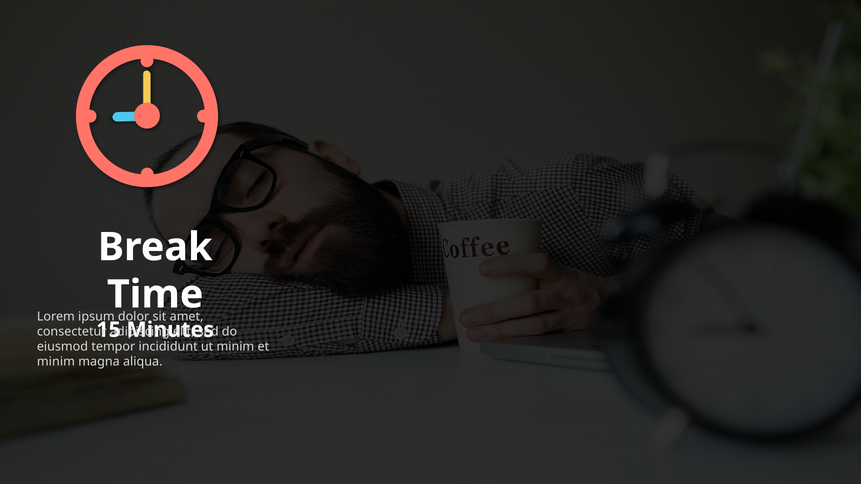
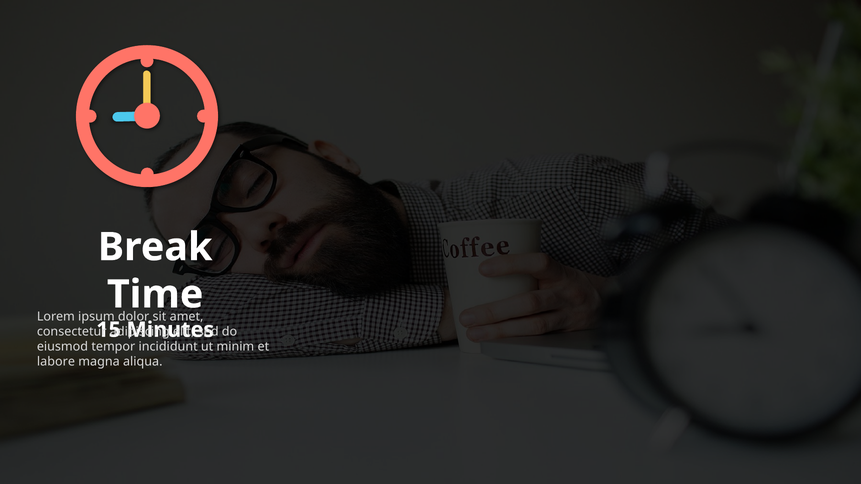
minim: minim -> labore (56, 362)
